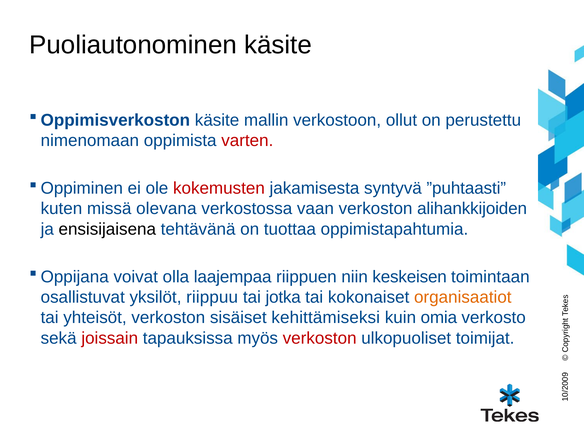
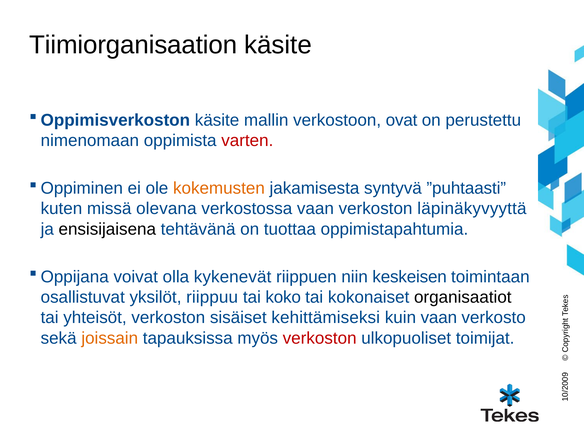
Puoliautonominen: Puoliautonominen -> Tiimiorganisaation (133, 45)
ollut: ollut -> ovat (402, 120)
kokemusten colour: red -> orange (219, 188)
alihankkijoiden: alihankkijoiden -> läpinäkyvyyttä (472, 209)
laajempaa: laajempaa -> kykenevät (233, 277)
jotka: jotka -> koko (283, 297)
organisaatiot colour: orange -> black (463, 297)
kuin omia: omia -> vaan (439, 318)
joissain colour: red -> orange (110, 338)
